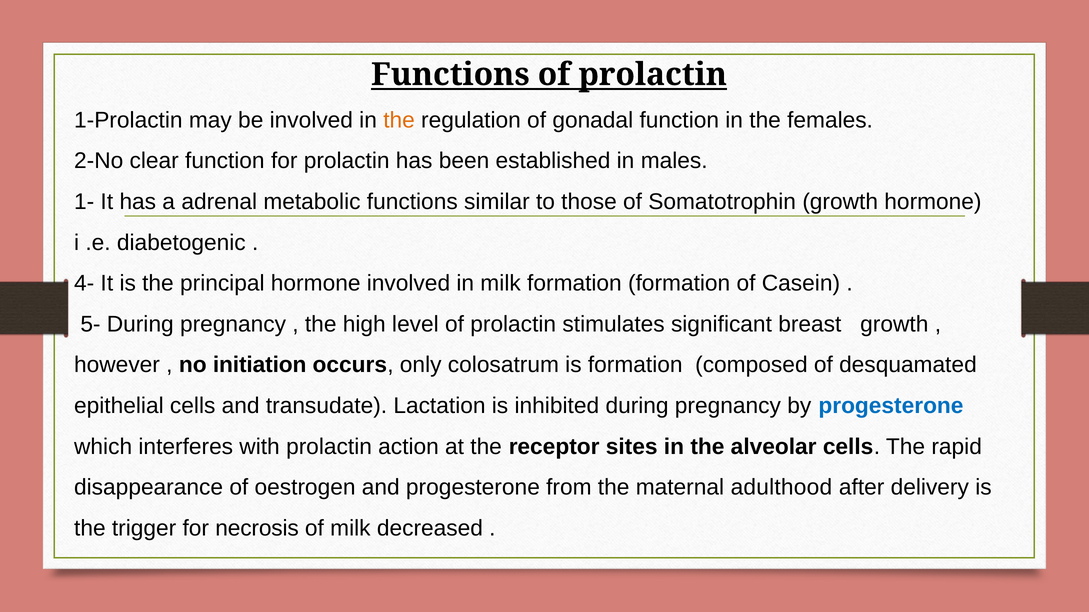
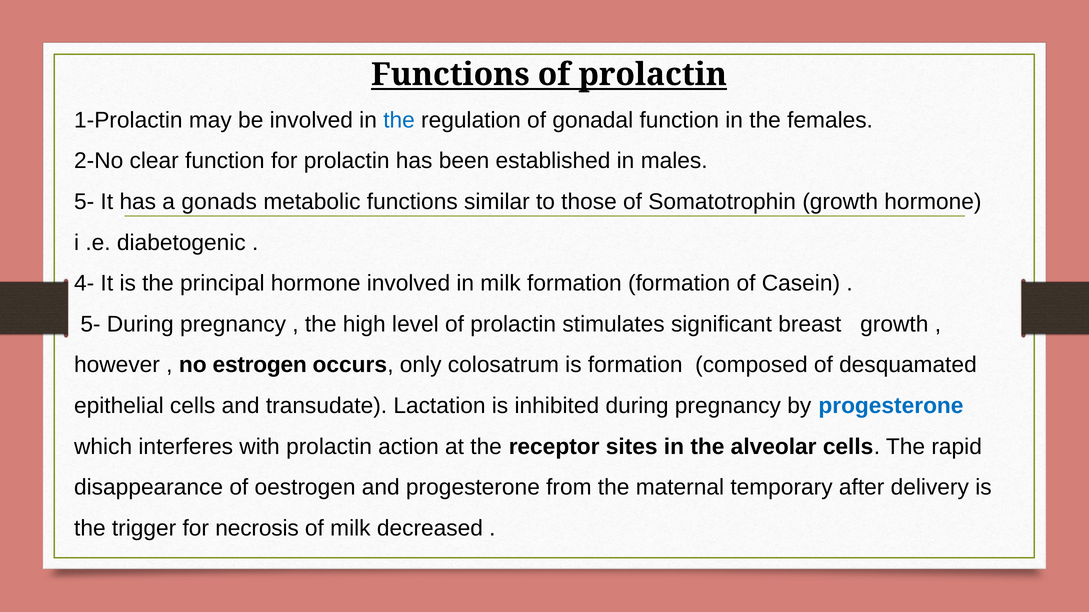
the colour: orange -> blue (399, 120)
1-: 1- -> 5- (84, 202)
adrenal: adrenal -> gonads (219, 202)
initiation: initiation -> estrogen (260, 365)
adulthood: adulthood -> temporary (782, 488)
